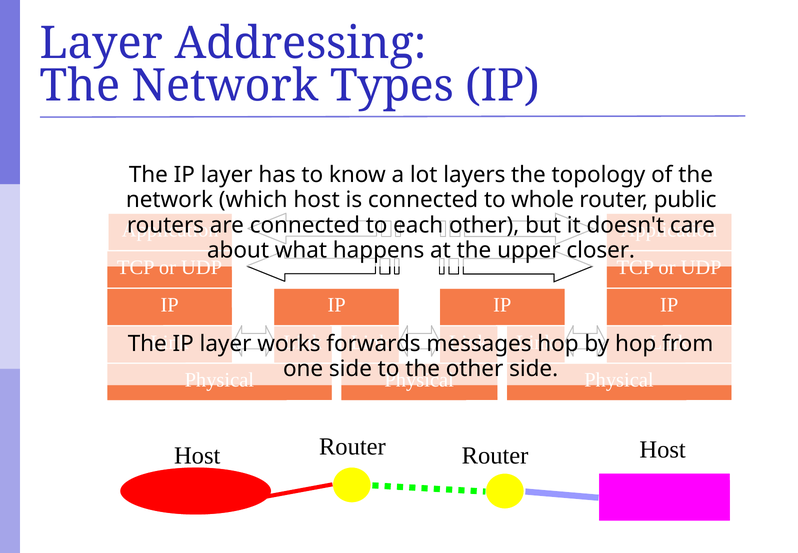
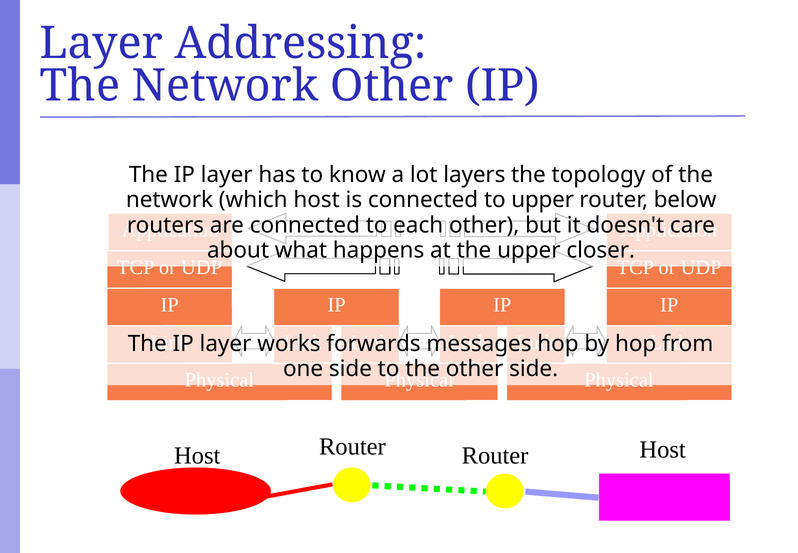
Network Types: Types -> Other (392, 86)
to whole: whole -> upper (543, 200)
public: public -> below (685, 200)
